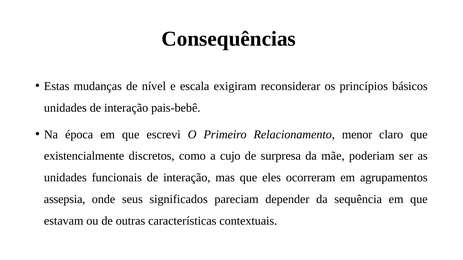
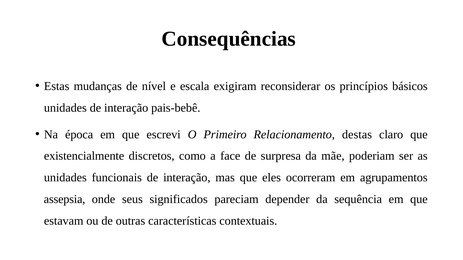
menor: menor -> destas (357, 135)
cujo: cujo -> face (230, 156)
